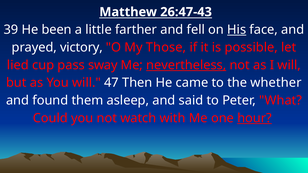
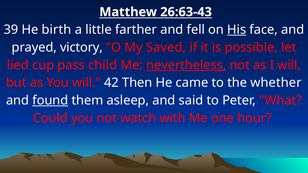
26:47-43: 26:47-43 -> 26:63-43 (186, 12)
been: been -> birth (56, 30)
Those: Those -> Saved (166, 47)
sway: sway -> child (103, 65)
47: 47 -> 42 (111, 83)
found underline: none -> present (50, 101)
hour underline: present -> none (255, 118)
